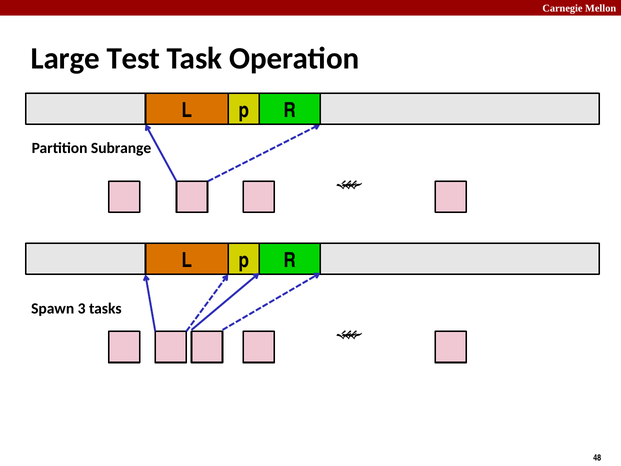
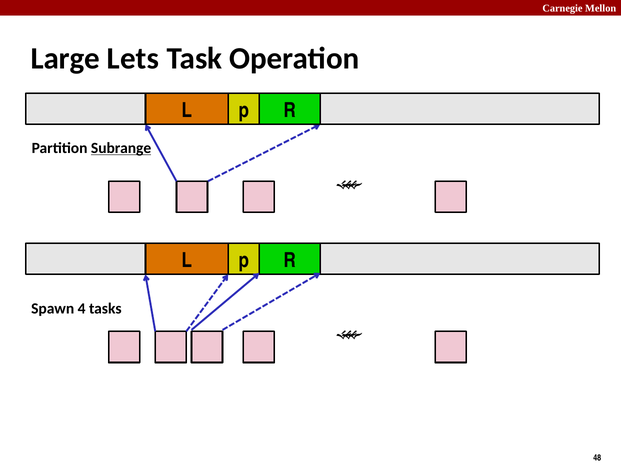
Test: Test -> Lets (133, 58)
Subrange underline: none -> present (121, 148)
3: 3 -> 4 (82, 308)
